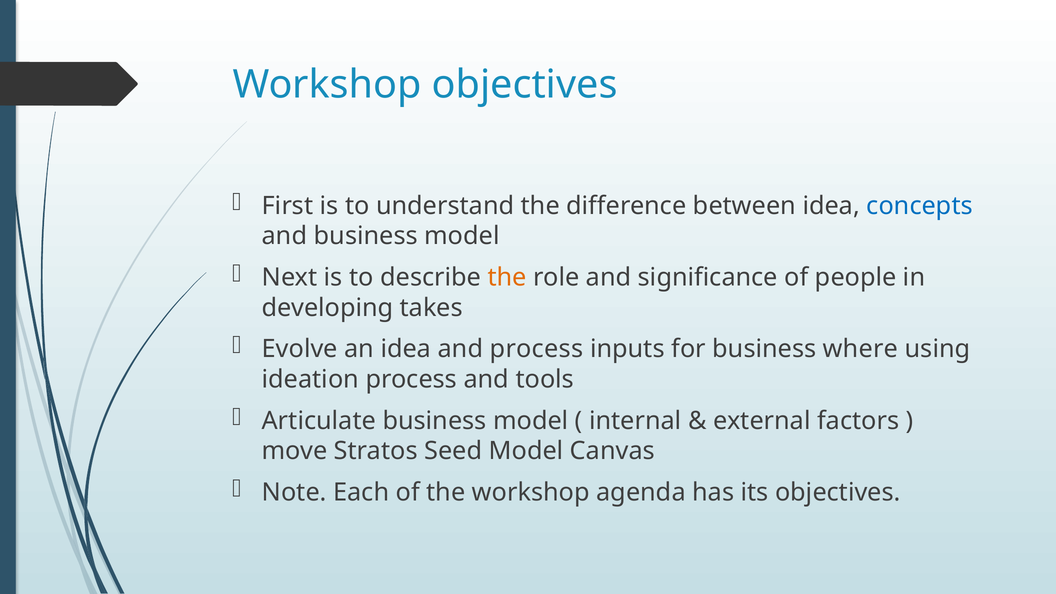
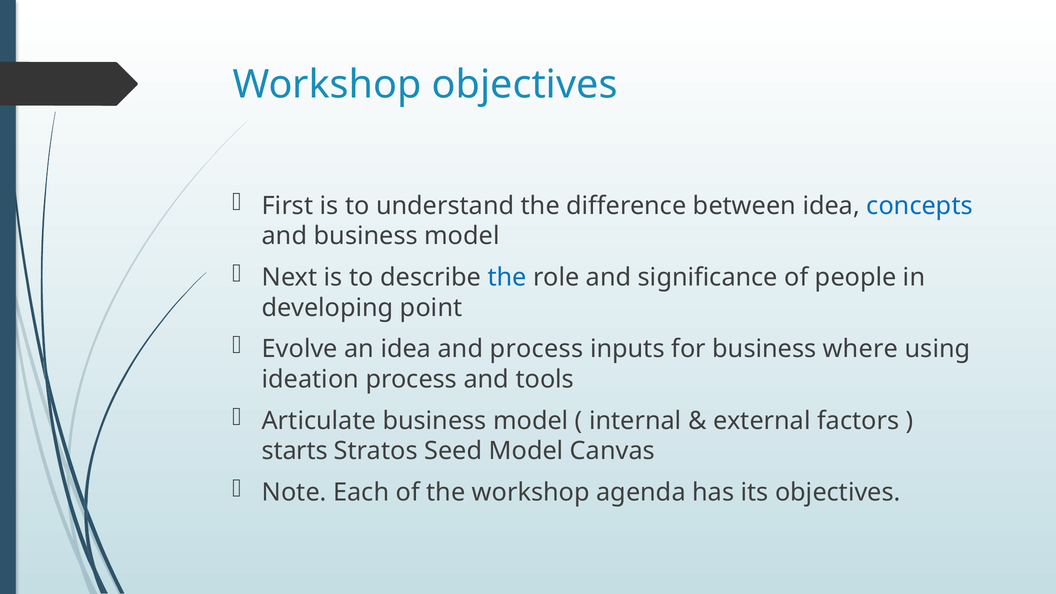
the colour: orange -> blue (507, 277)
takes: takes -> point (431, 308)
move: move -> starts (295, 451)
